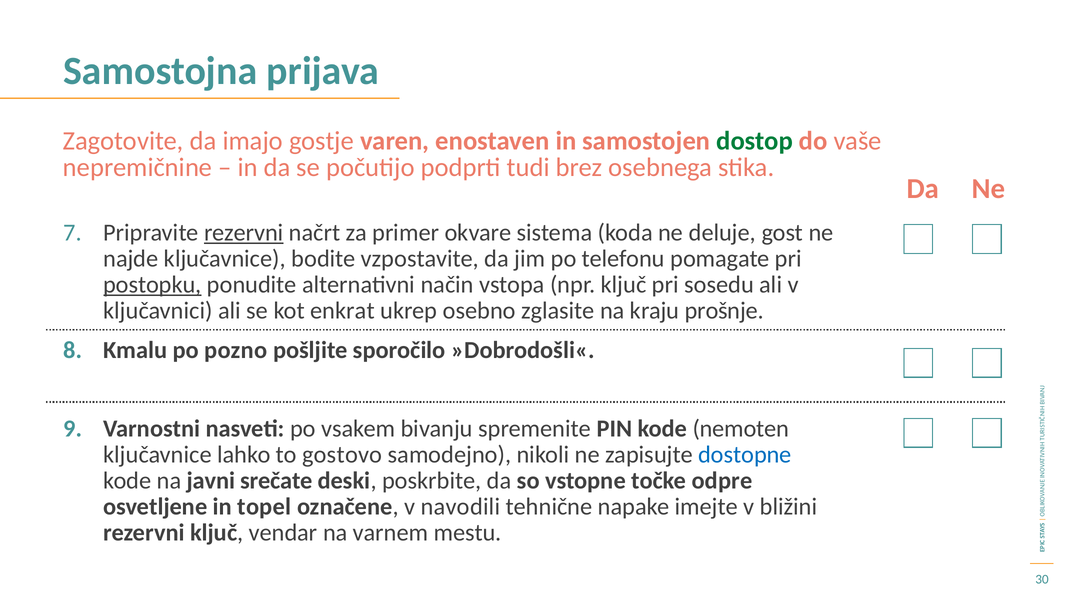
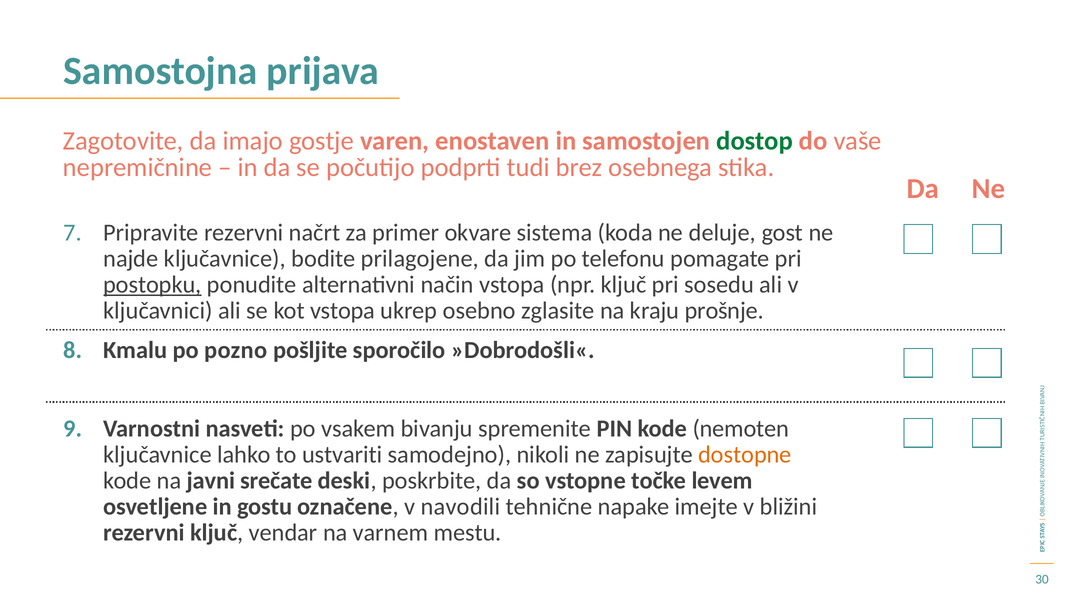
rezervni underline: present -> none (244, 233)
vzpostavite: vzpostavite -> prilagojene (420, 259)
kot enkrat: enkrat -> vstopa (343, 311)
gostovo: gostovo -> ustvariti (342, 454)
dostopne colour: blue -> orange (745, 454)
odpre: odpre -> levem (722, 480)
topel: topel -> gostu (265, 506)
